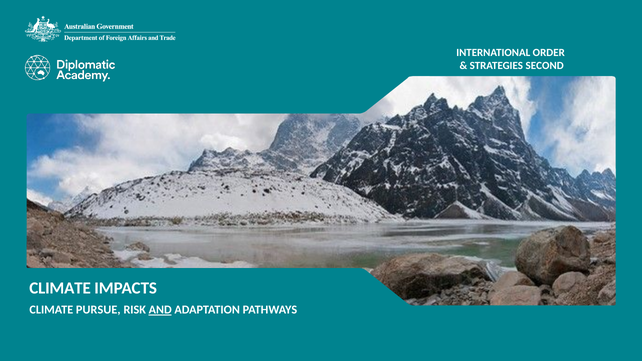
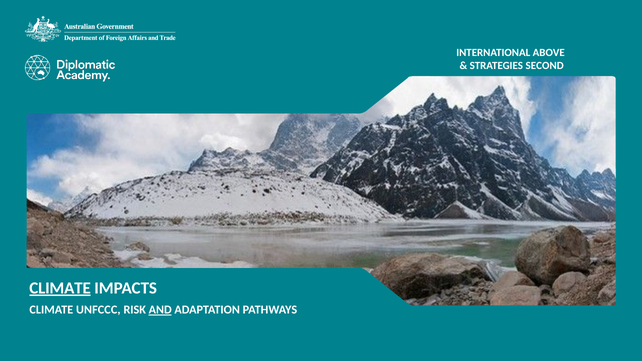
ORDER: ORDER -> ABOVE (549, 52)
CLIMATE underline: none -> present (60, 288)
PURSUE: PURSUE -> UNFCCC (98, 310)
